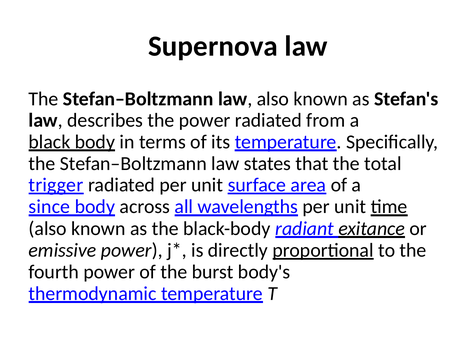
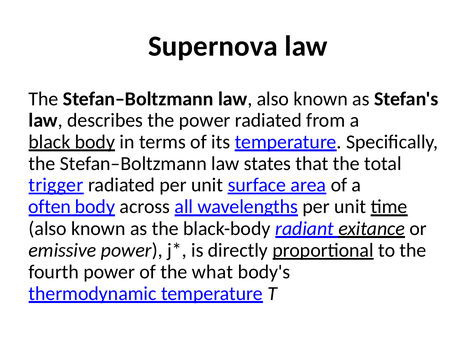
since: since -> often (50, 207)
burst: burst -> what (213, 272)
